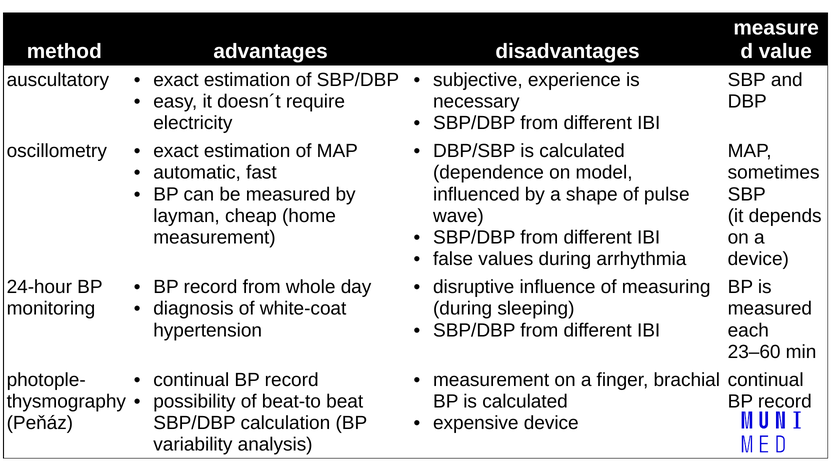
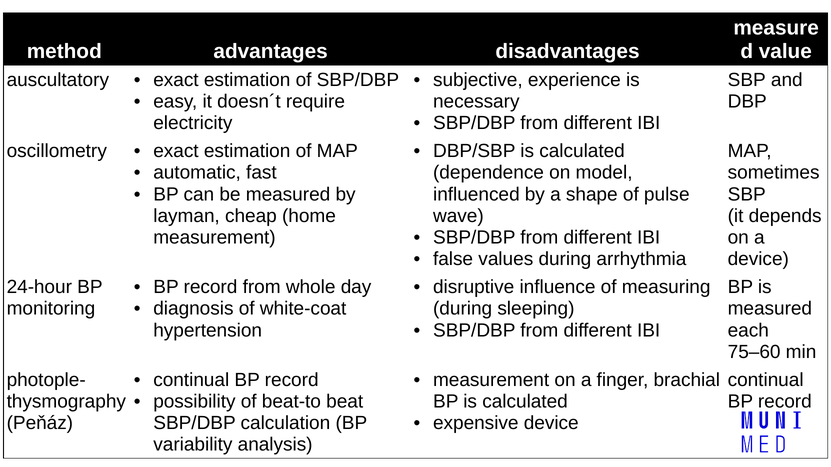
23–60: 23–60 -> 75–60 (754, 352)
